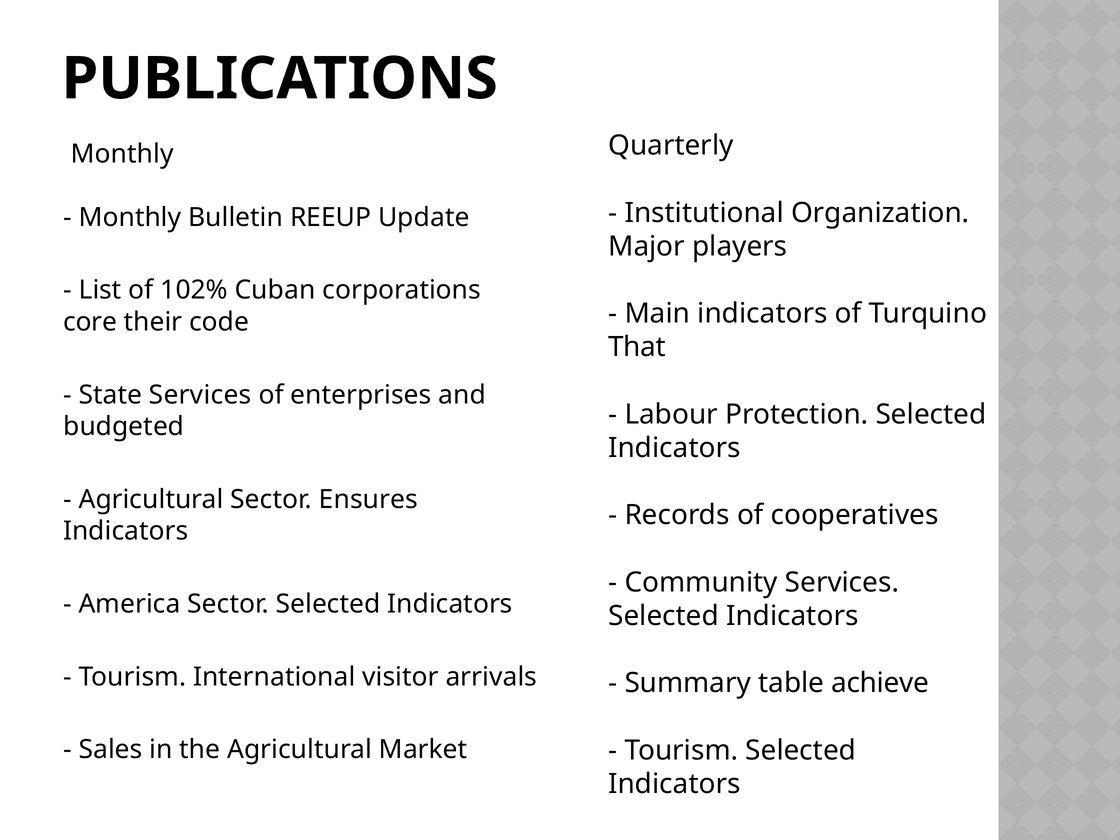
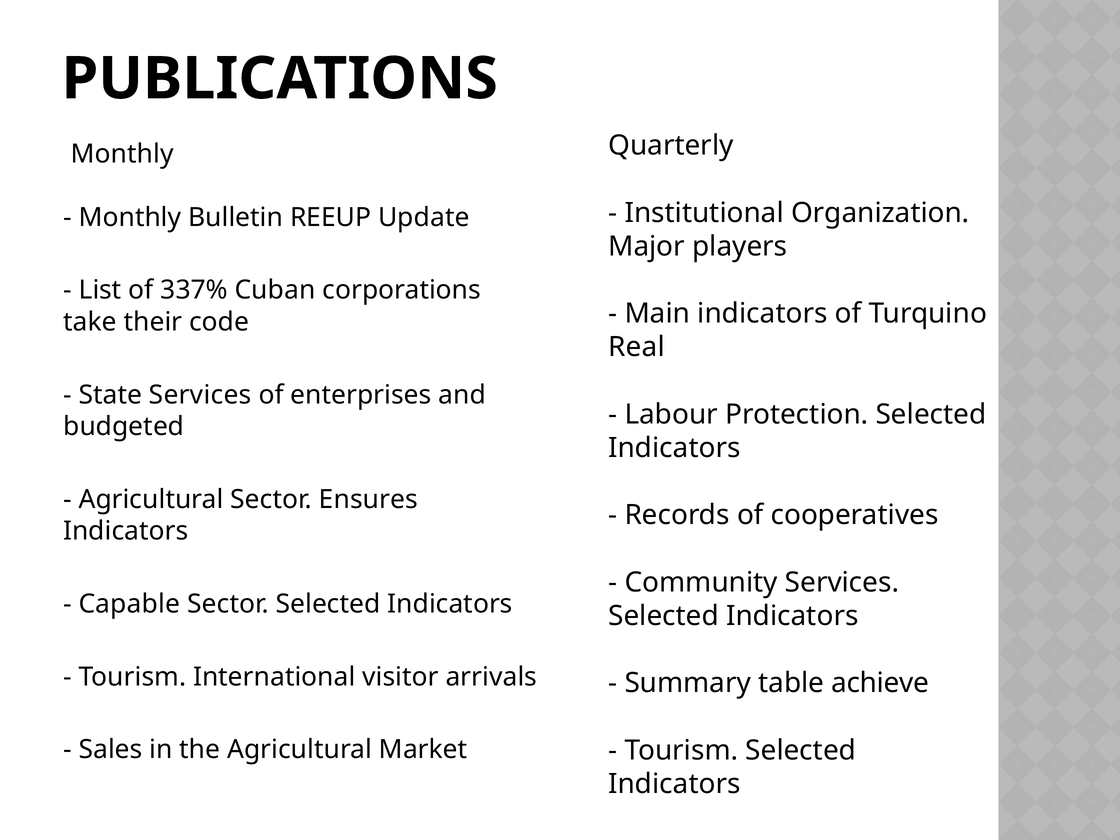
102%: 102% -> 337% (194, 290)
core: core -> take (90, 322)
That: That -> Real (637, 347)
America: America -> Capable (129, 604)
